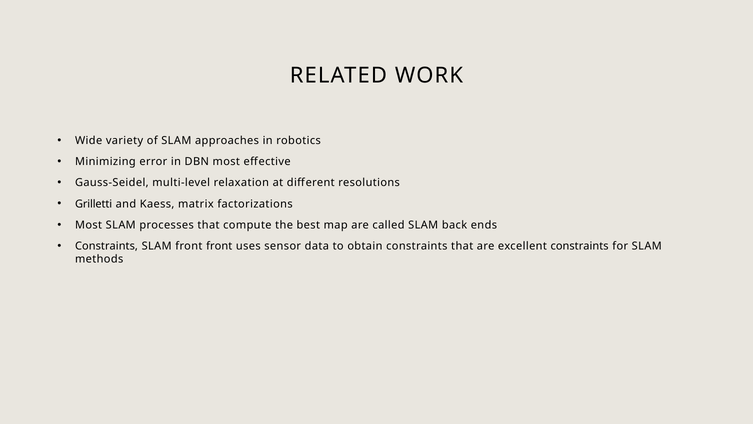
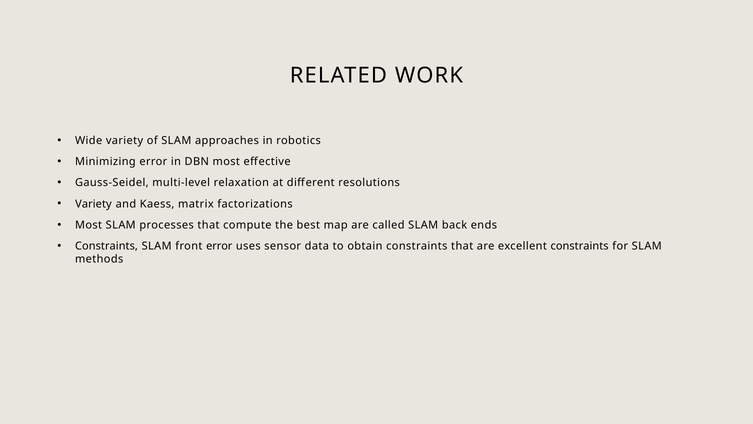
Grilletti: Grilletti -> Variety (93, 204)
front front: front -> error (219, 246)
